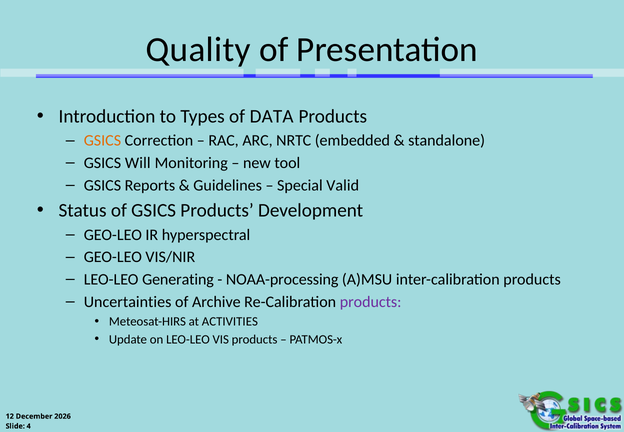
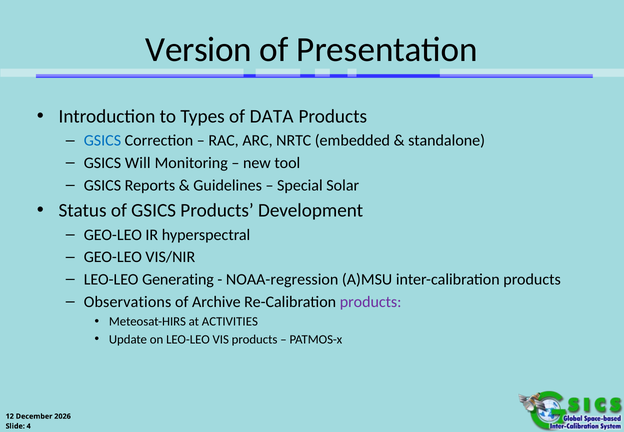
Quality: Quality -> Version (199, 50)
GSICS colour: orange -> blue (102, 141)
Valid: Valid -> Solar (343, 185)
NOAA-processing: NOAA-processing -> NOAA-regression (282, 280)
Uncertainties: Uncertainties -> Observations (128, 302)
